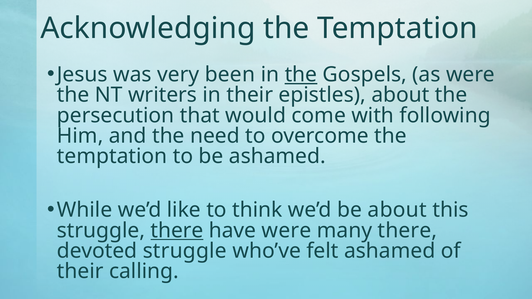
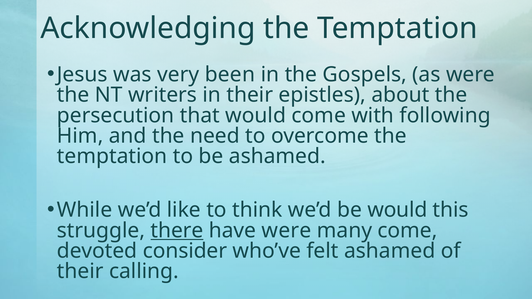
the underline: present -> none (301, 75)
be about: about -> would (397, 210)
many there: there -> come (408, 231)
devoted struggle: struggle -> consider (185, 251)
